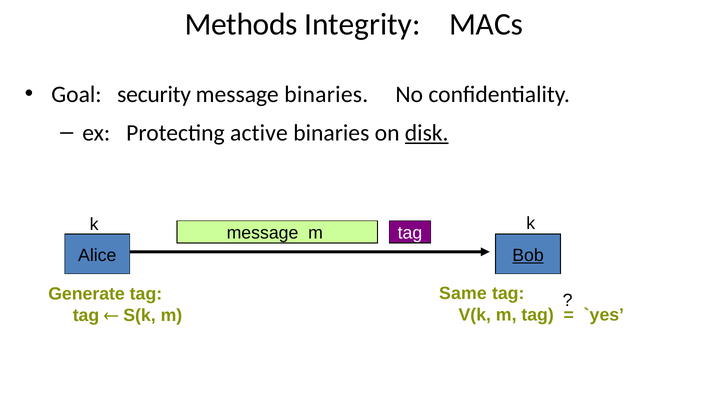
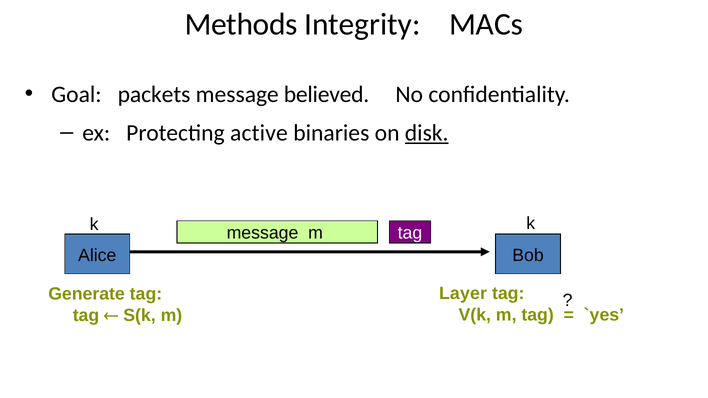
security: security -> packets (154, 94)
message binaries: binaries -> believed (327, 94)
Bob underline: present -> none (528, 255)
Same: Same -> Layer (463, 294)
